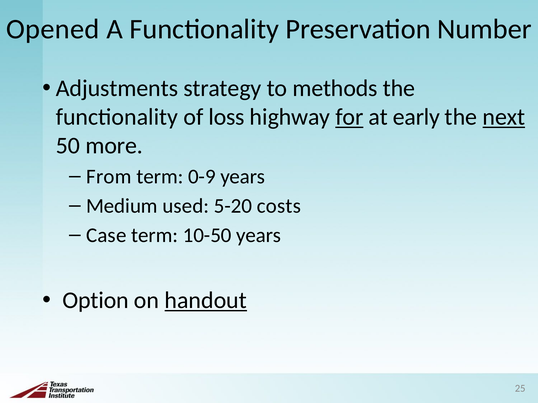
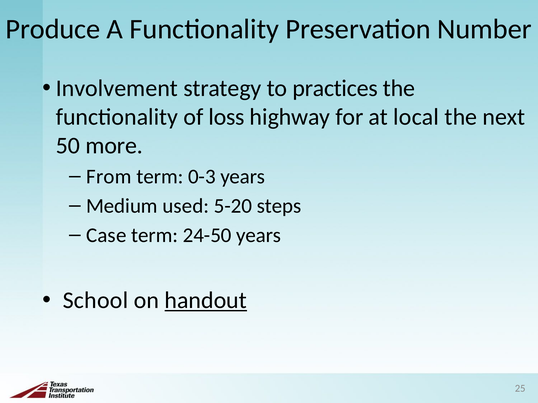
Opened: Opened -> Produce (53, 29)
Adjustments: Adjustments -> Involvement (117, 88)
methods: methods -> practices (335, 88)
for underline: present -> none (349, 117)
early: early -> local (416, 117)
next underline: present -> none (504, 117)
0-9: 0-9 -> 0-3 (202, 177)
costs: costs -> steps (279, 206)
10-50: 10-50 -> 24-50 (207, 235)
Option: Option -> School (95, 301)
